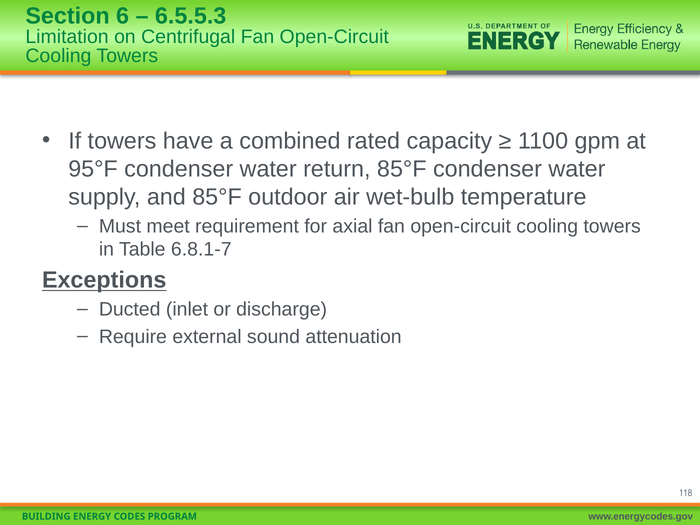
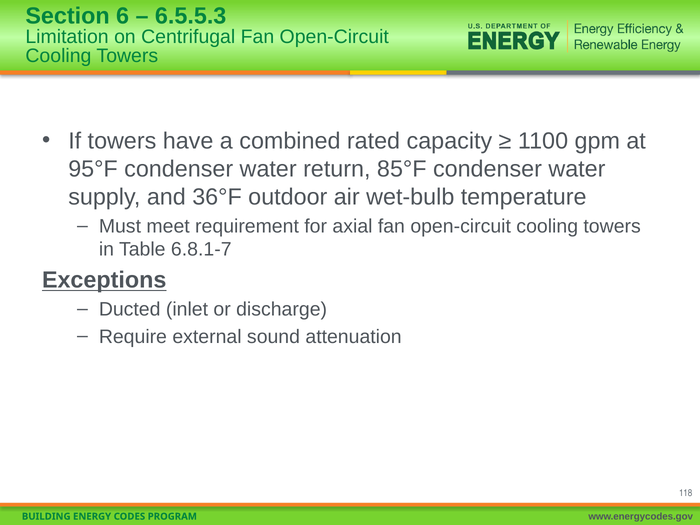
and 85°F: 85°F -> 36°F (217, 197)
